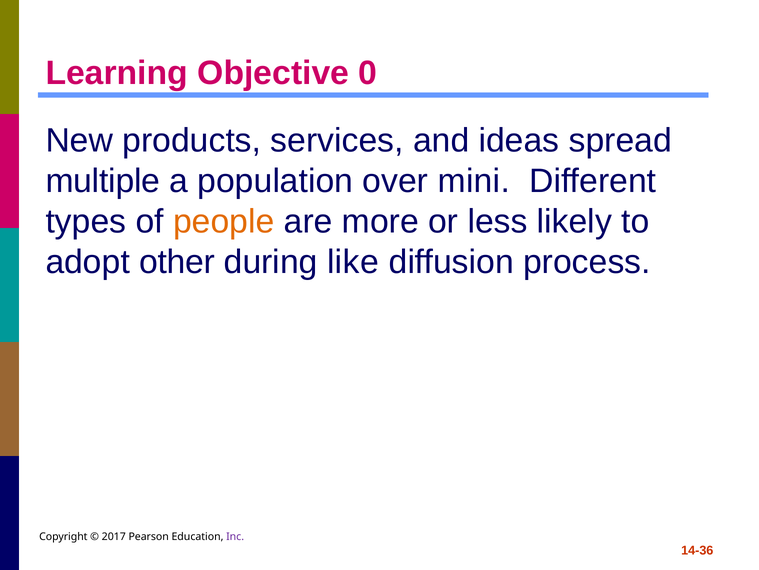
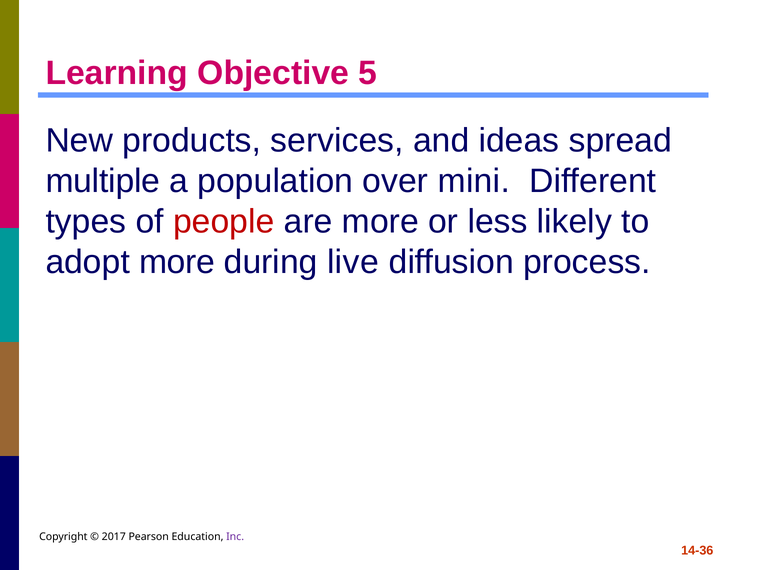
0: 0 -> 5 (368, 73)
people colour: orange -> red (224, 221)
adopt other: other -> more (177, 262)
like: like -> live (353, 262)
